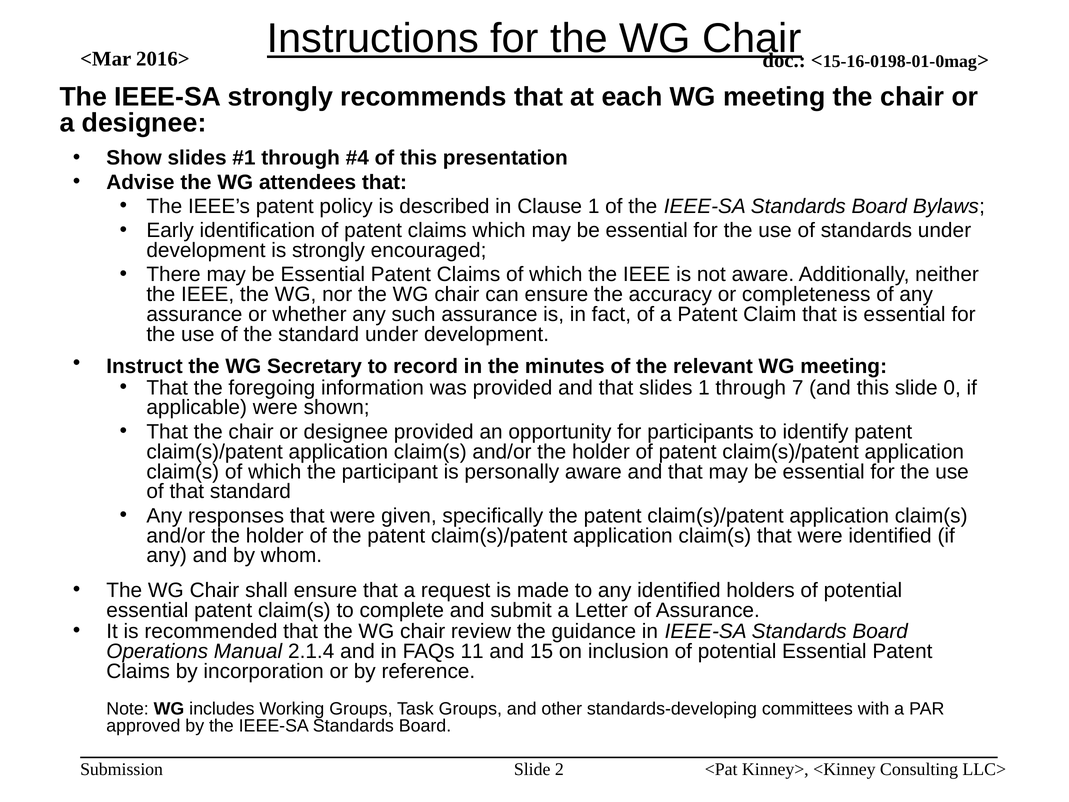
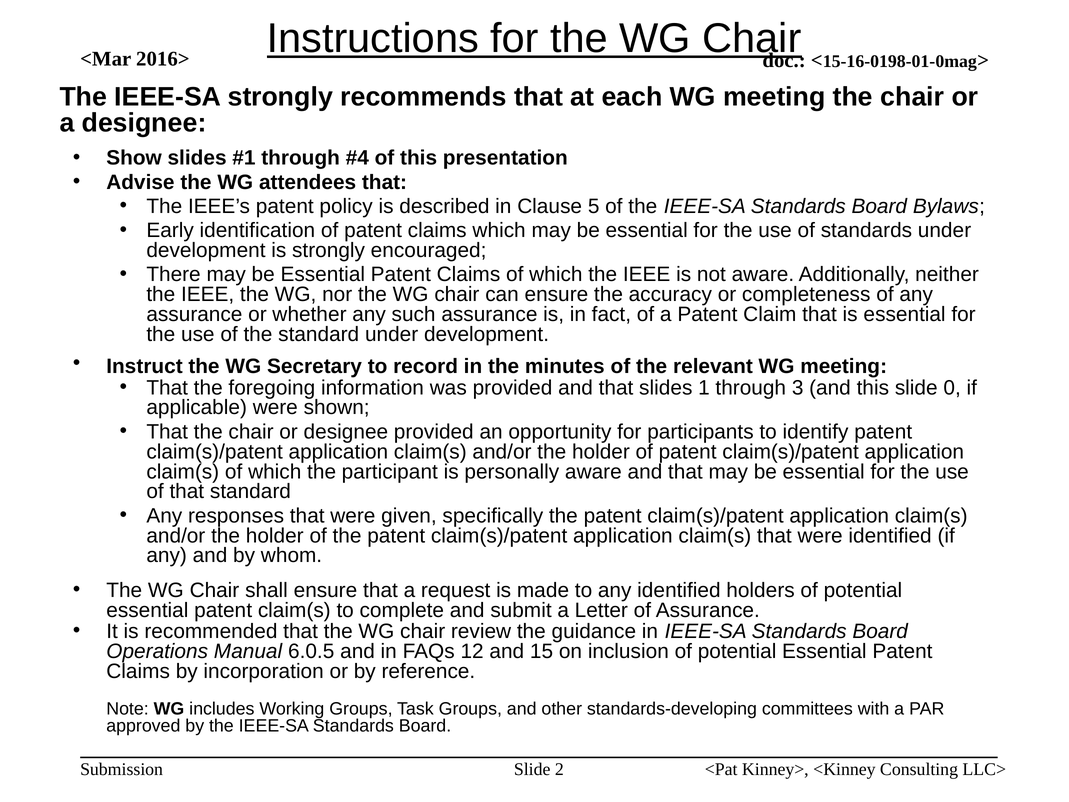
Clause 1: 1 -> 5 (594, 206)
7: 7 -> 3 (798, 388)
2.1.4: 2.1.4 -> 6.0.5 (311, 651)
11: 11 -> 12 (472, 651)
